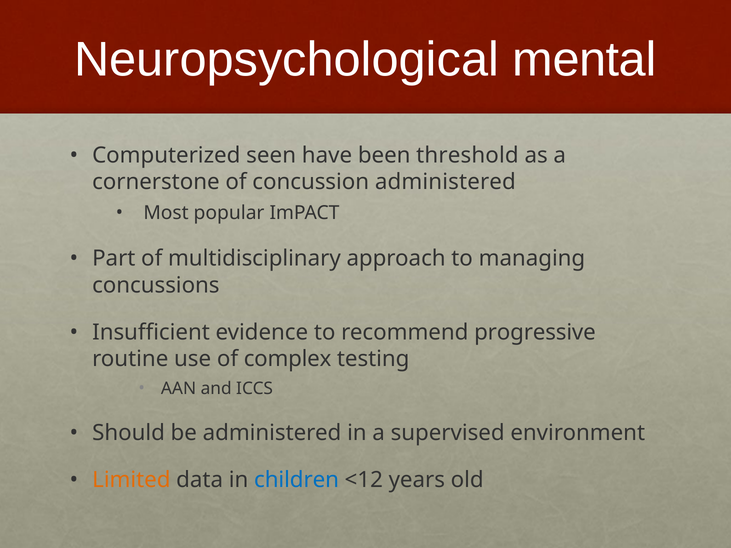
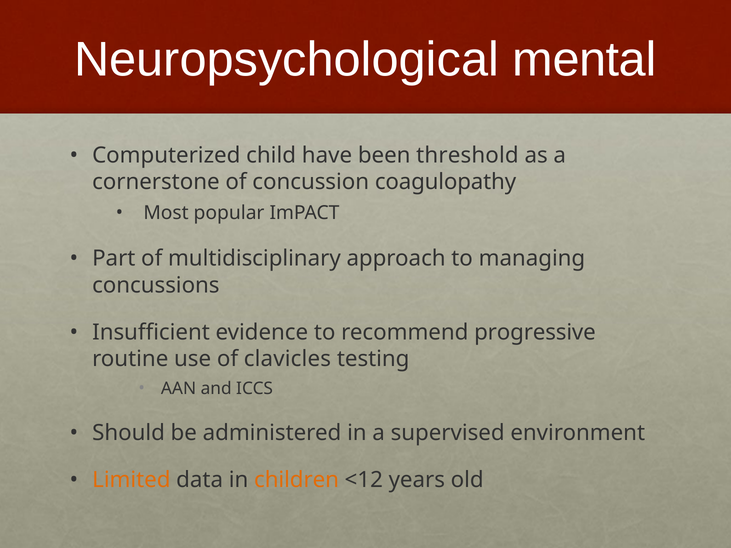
seen: seen -> child (271, 155)
concussion administered: administered -> coagulopathy (446, 182)
complex: complex -> clavicles (287, 359)
children colour: blue -> orange (297, 480)
